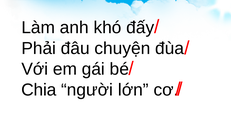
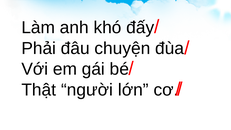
Chia: Chia -> Thật (39, 90)
